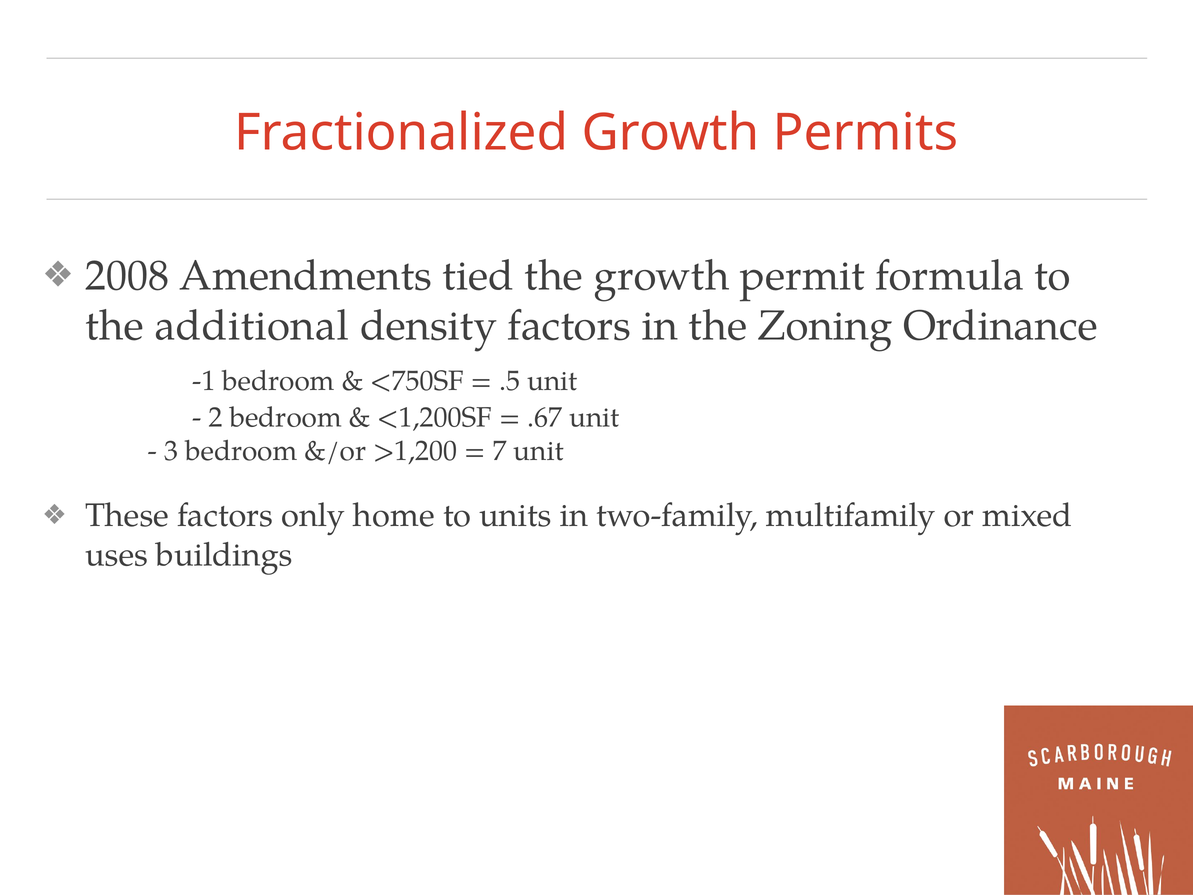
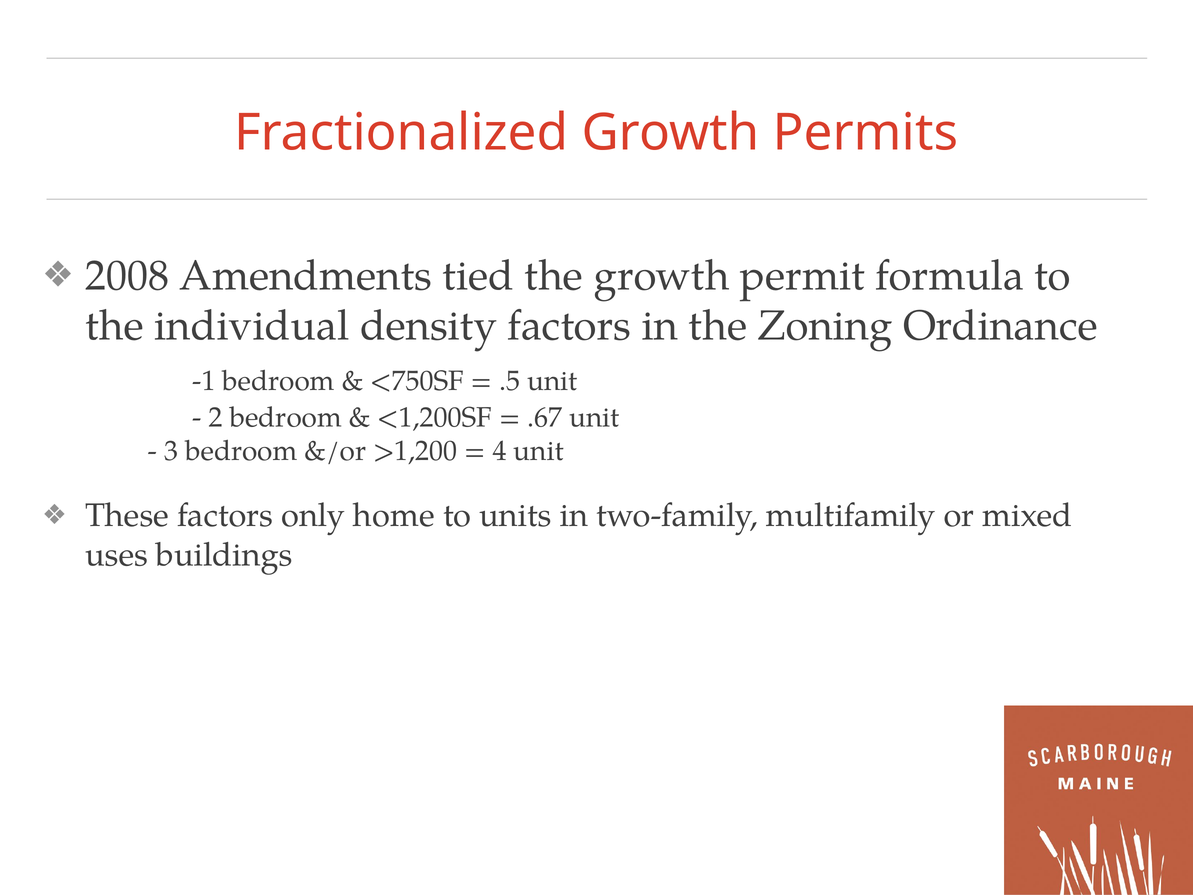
additional: additional -> individual (252, 326)
7: 7 -> 4 (500, 451)
